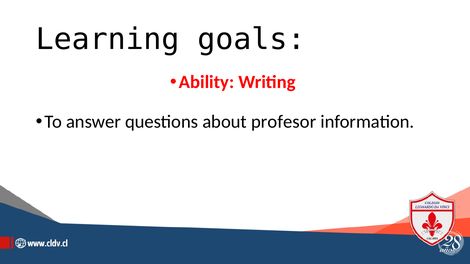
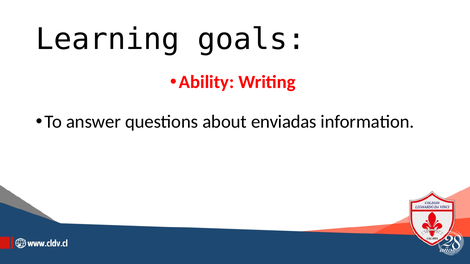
profesor: profesor -> enviadas (284, 122)
